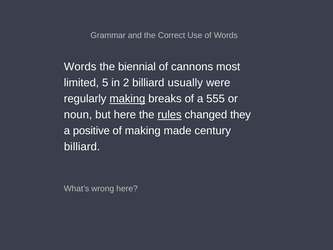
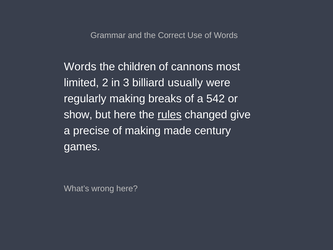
biennial: biennial -> children (137, 67)
5: 5 -> 2 (105, 83)
2: 2 -> 3 (126, 83)
making underline: present -> none (127, 99)
555: 555 -> 542 (216, 99)
noun: noun -> show (78, 115)
they: they -> give (240, 115)
positive: positive -> precise (91, 131)
billiard: billiard -> games (82, 147)
